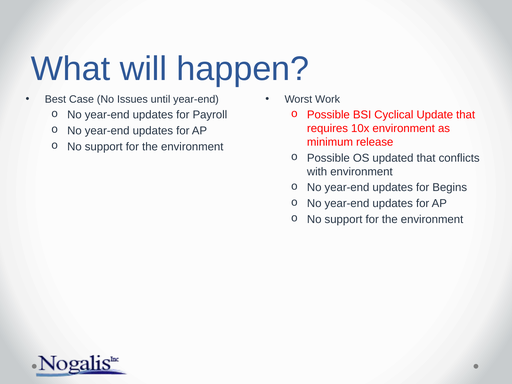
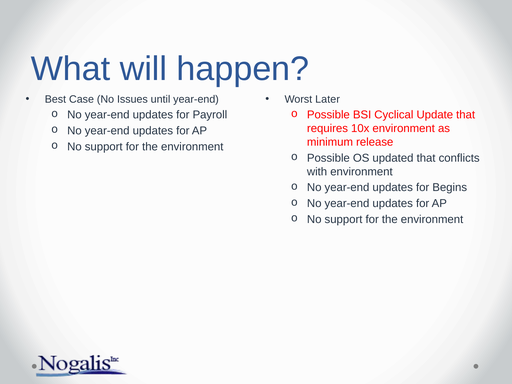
Work: Work -> Later (328, 99)
